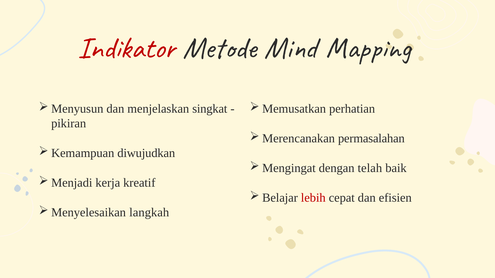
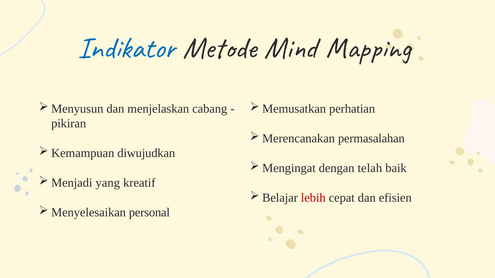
Indikator colour: red -> blue (127, 48)
singkat: singkat -> cabang (210, 109)
kerja: kerja -> yang (108, 183)
langkah: langkah -> personal (149, 213)
